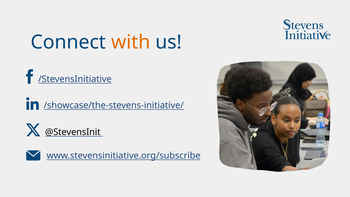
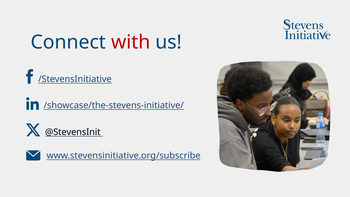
with colour: orange -> red (131, 42)
